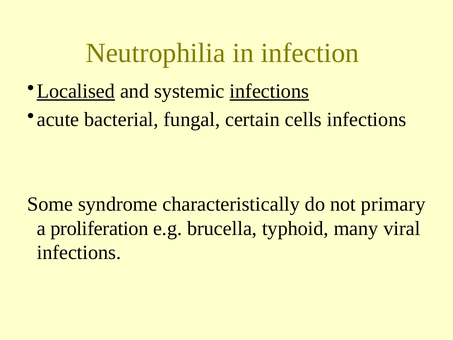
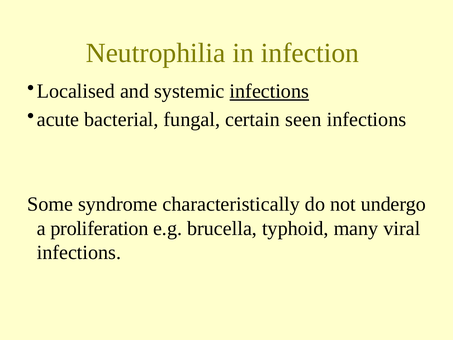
Localised underline: present -> none (76, 91)
cells: cells -> seen (303, 119)
primary: primary -> undergo (393, 204)
